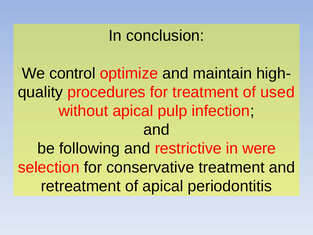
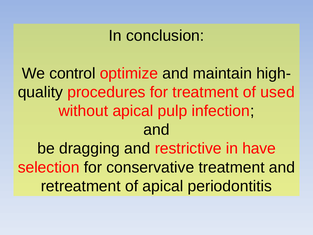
following: following -> dragging (90, 148)
were: were -> have (259, 148)
